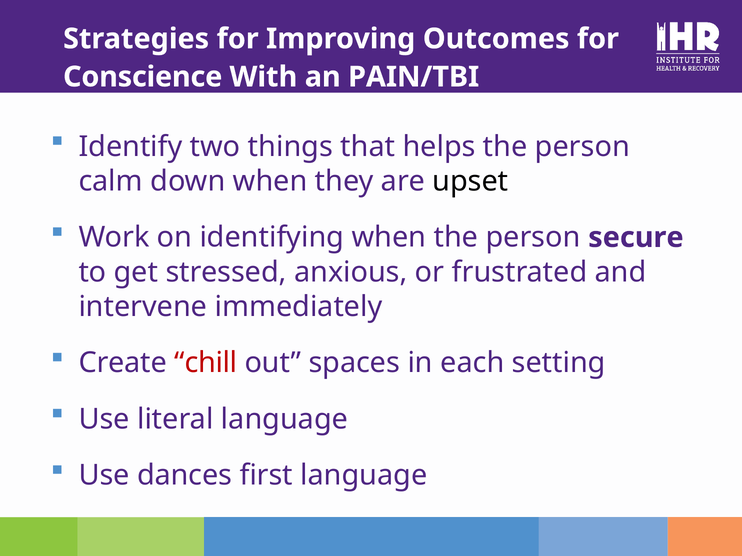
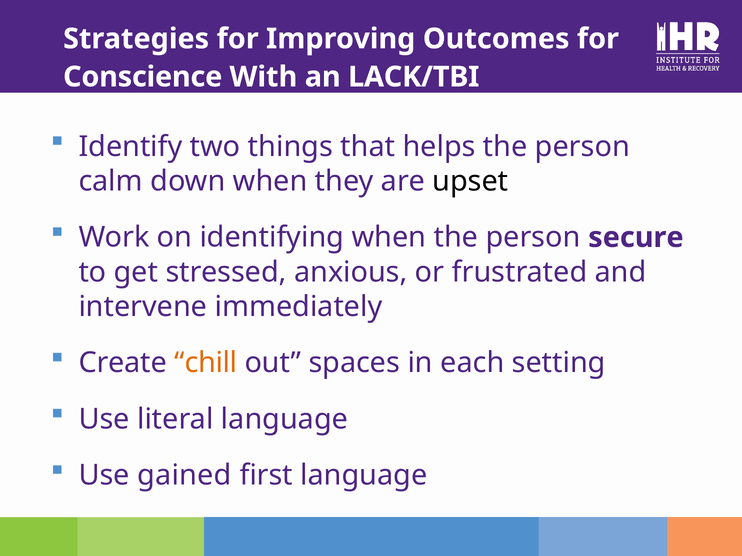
PAIN/TBI: PAIN/TBI -> LACK/TBI (414, 77)
chill colour: red -> orange (206, 363)
dances: dances -> gained (184, 476)
